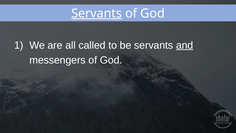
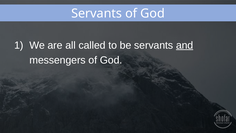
Servants underline: present -> none (97, 13)
